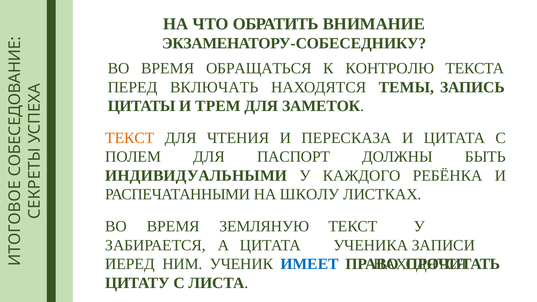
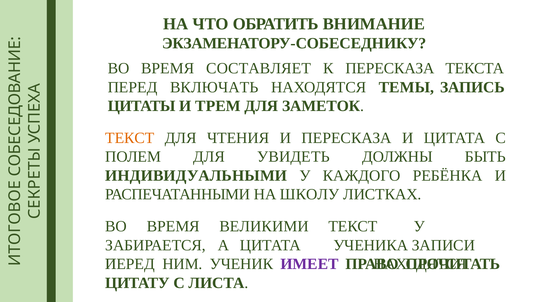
ОБРАЩАТЬСЯ: ОБРАЩАТЬСЯ -> СОСТАВЛЯЕТ (259, 68)
К КОНТРОЛЮ: КОНТРОЛЮ -> ПЕРЕСКАЗА (390, 68)
ПАСПОРТ: ПАСПОРТ -> УВИДЕТЬ (293, 157)
ЗЕМЛЯНУЮ: ЗЕМЛЯНУЮ -> ВЕЛИКИМИ (264, 227)
ИМЕЕТ colour: blue -> purple (309, 264)
